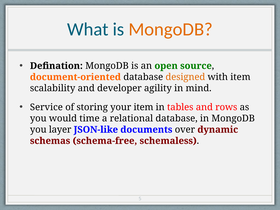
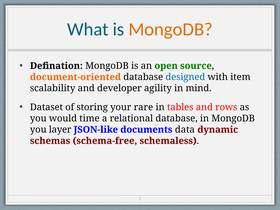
designed colour: orange -> blue (185, 77)
Service: Service -> Dataset (46, 107)
your item: item -> rare (143, 107)
over: over -> data (185, 130)
